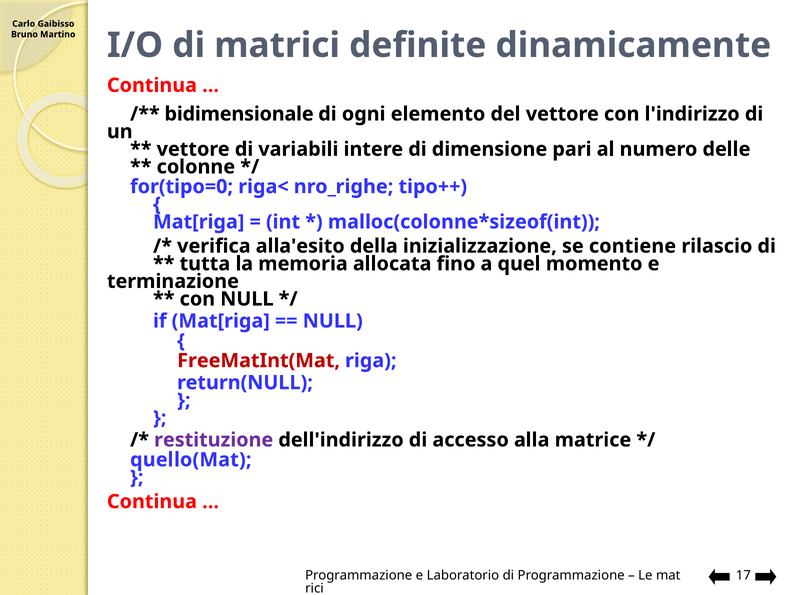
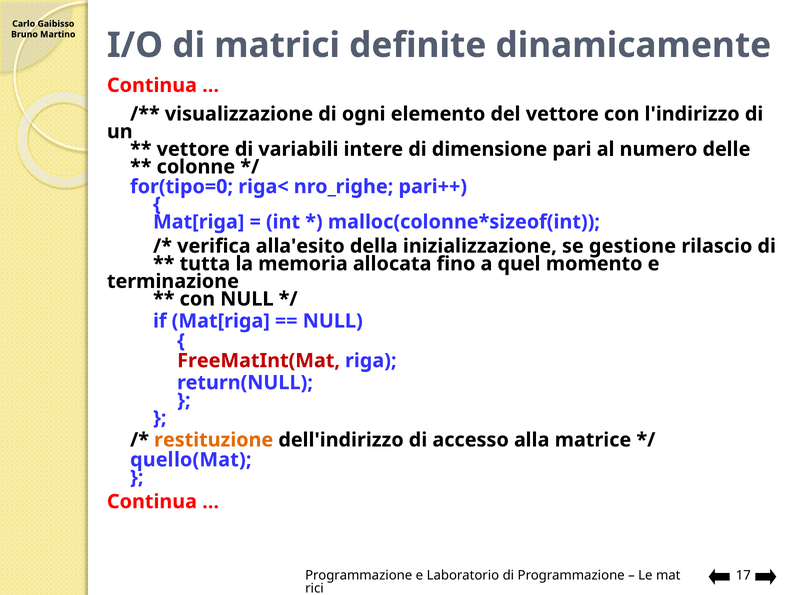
bidimensionale: bidimensionale -> visualizzazione (239, 114)
tipo++: tipo++ -> pari++ (433, 187)
contiene: contiene -> gestione (632, 246)
restituzione colour: purple -> orange (214, 440)
